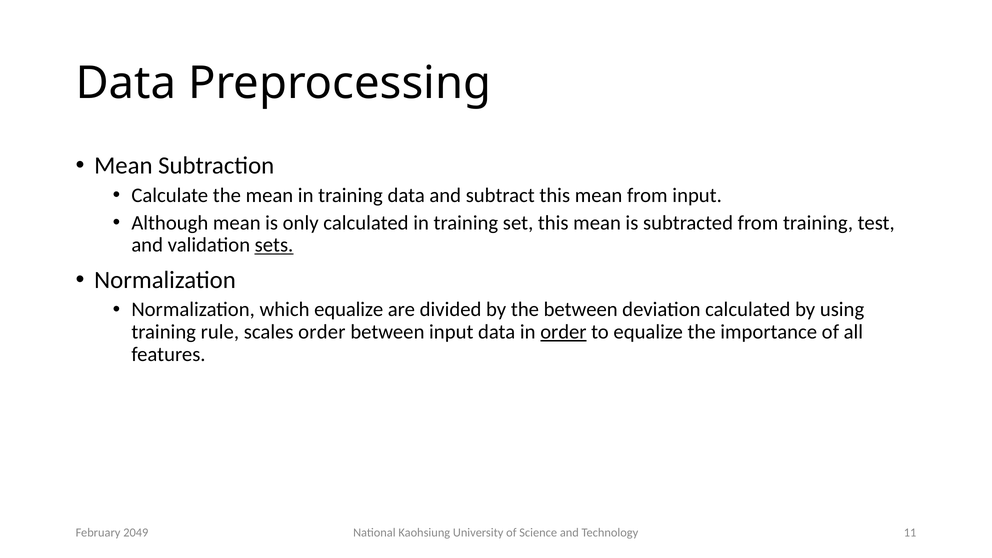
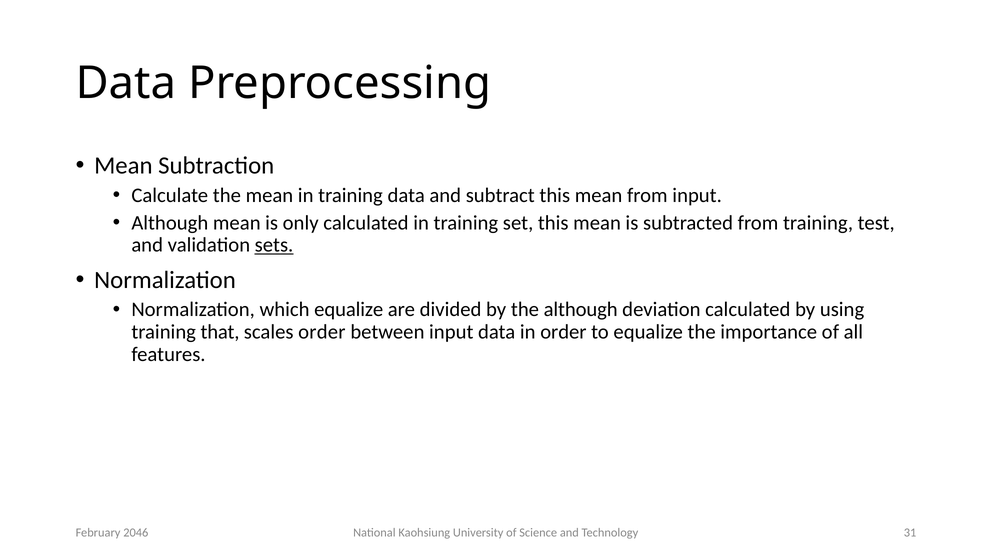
the between: between -> although (581, 310)
rule: rule -> that (220, 332)
order underline: present -> none (563, 332)
11: 11 -> 31 (910, 533)
2049: 2049 -> 2046 (136, 533)
